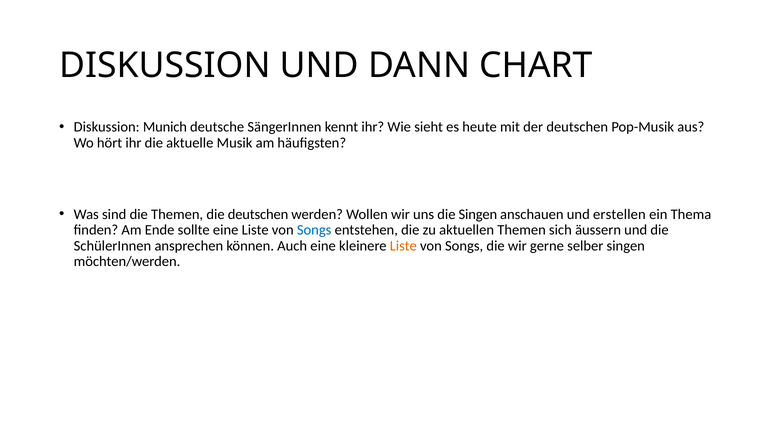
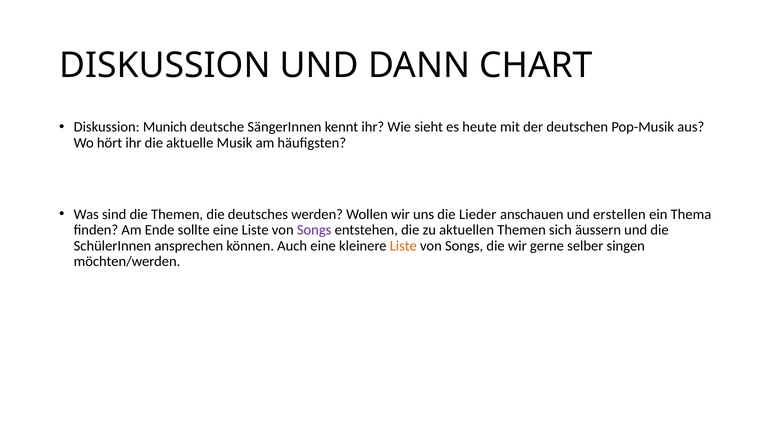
die deutschen: deutschen -> deutsches (258, 214)
die Singen: Singen -> Lieder (478, 214)
Songs colour: blue -> purple (314, 230)
